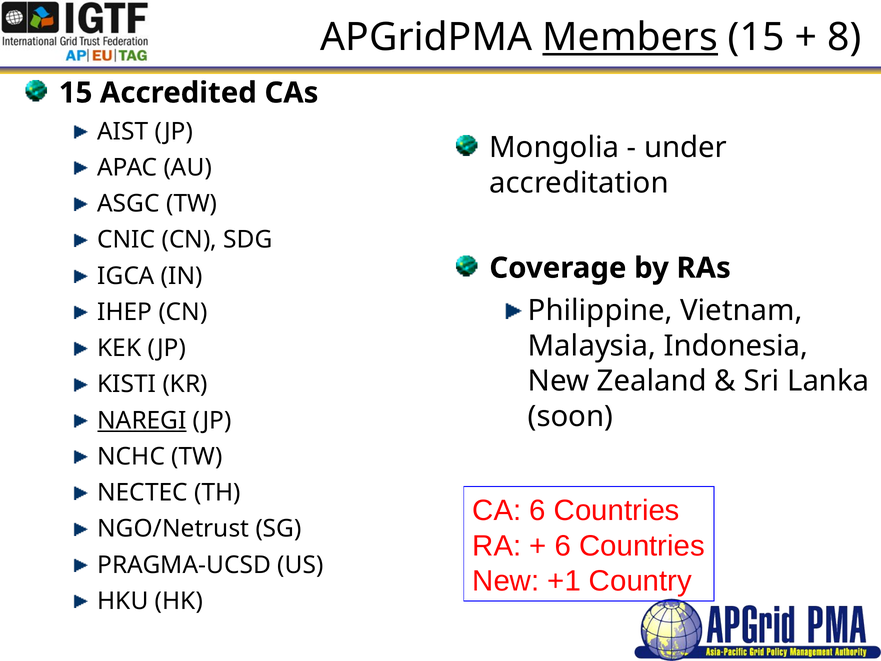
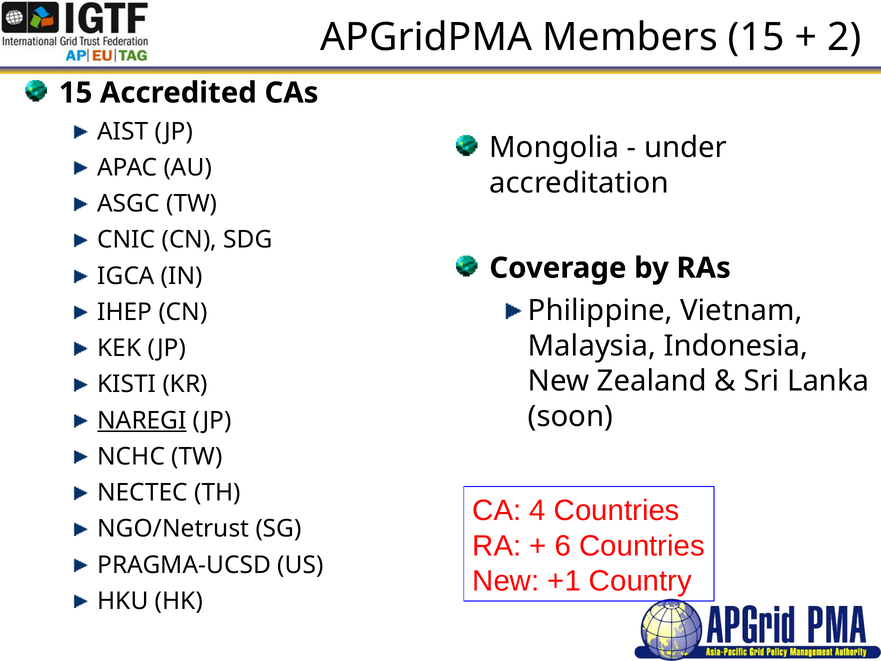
Members underline: present -> none (630, 38)
8: 8 -> 2 (844, 38)
CA 6: 6 -> 4 (538, 510)
